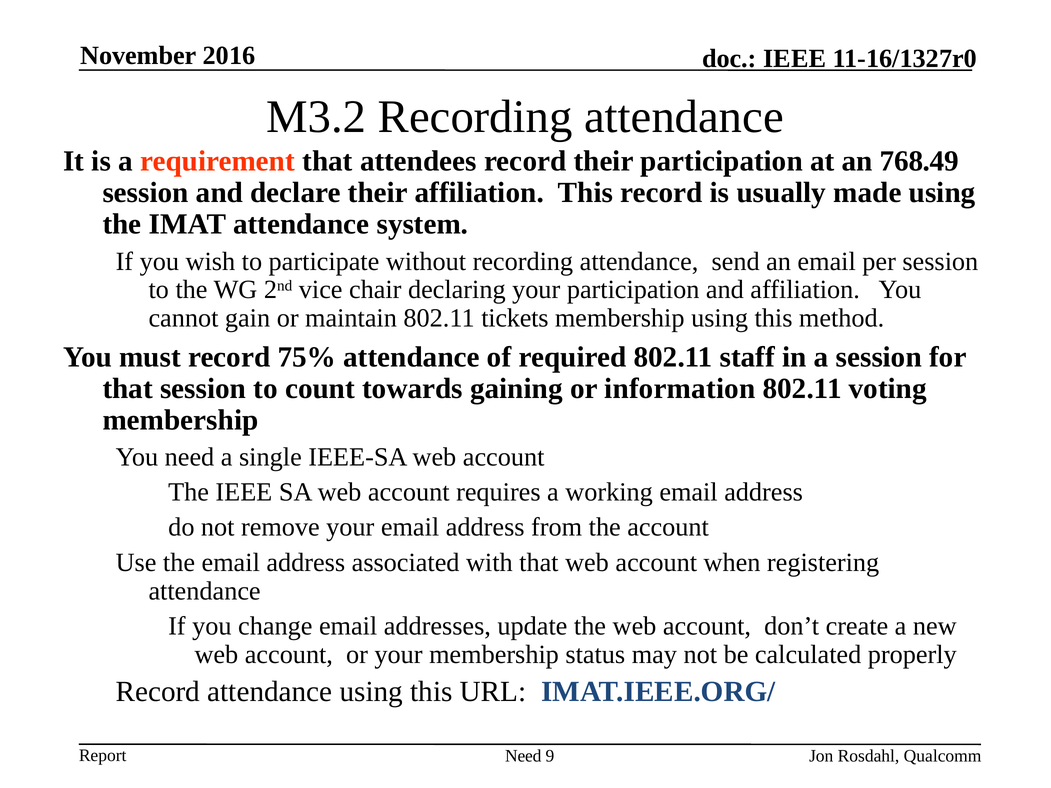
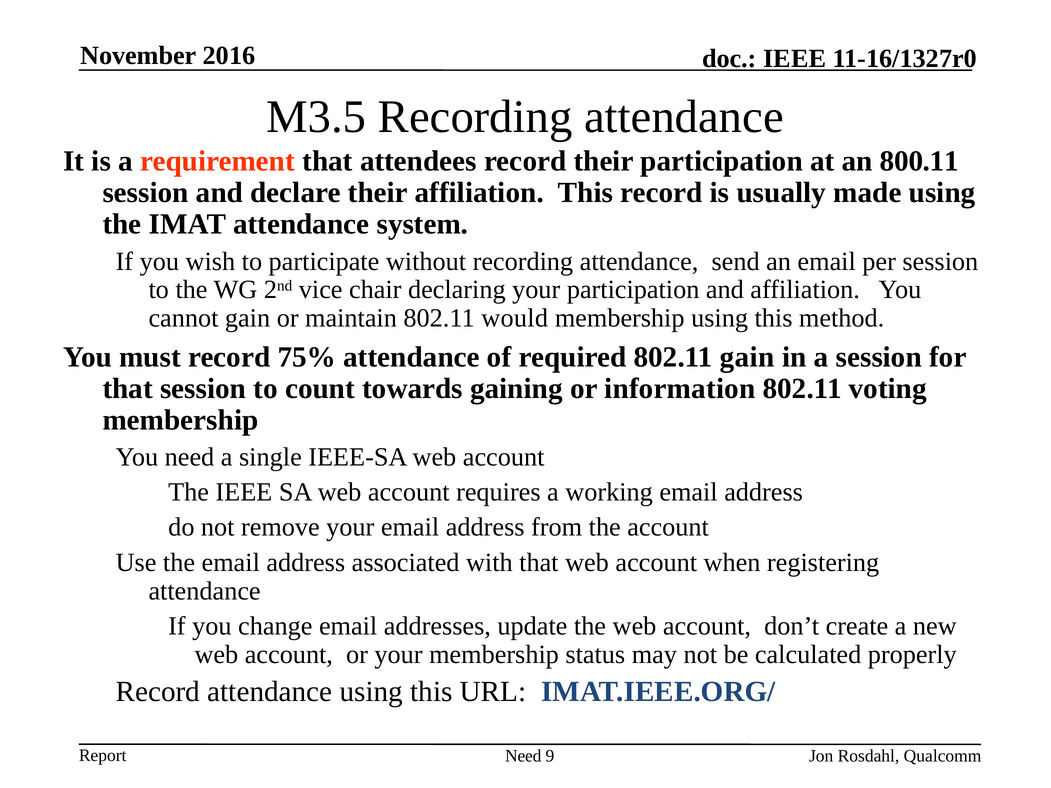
M3.2: M3.2 -> M3.5 (316, 117)
768.49: 768.49 -> 800.11 (919, 161)
tickets: tickets -> would (515, 318)
802.11 staff: staff -> gain (747, 357)
